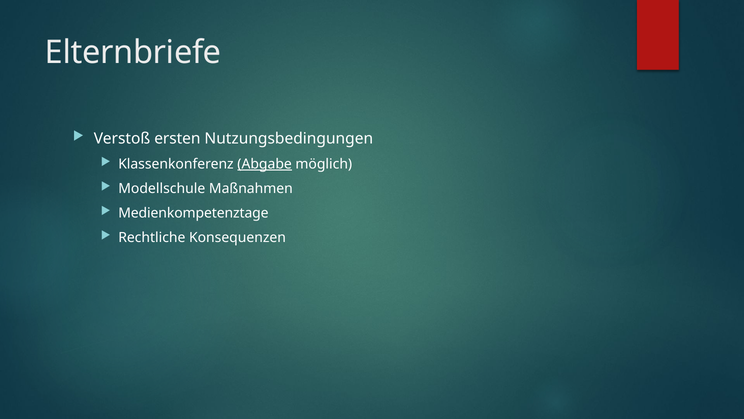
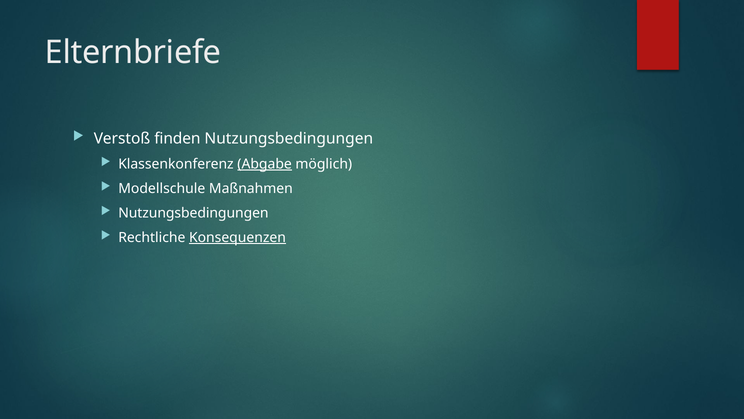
ersten: ersten -> finden (177, 138)
Medienkompetenztage: Medienkompetenztage -> Nutzungsbedingungen (193, 213)
Konsequenzen underline: none -> present (237, 237)
